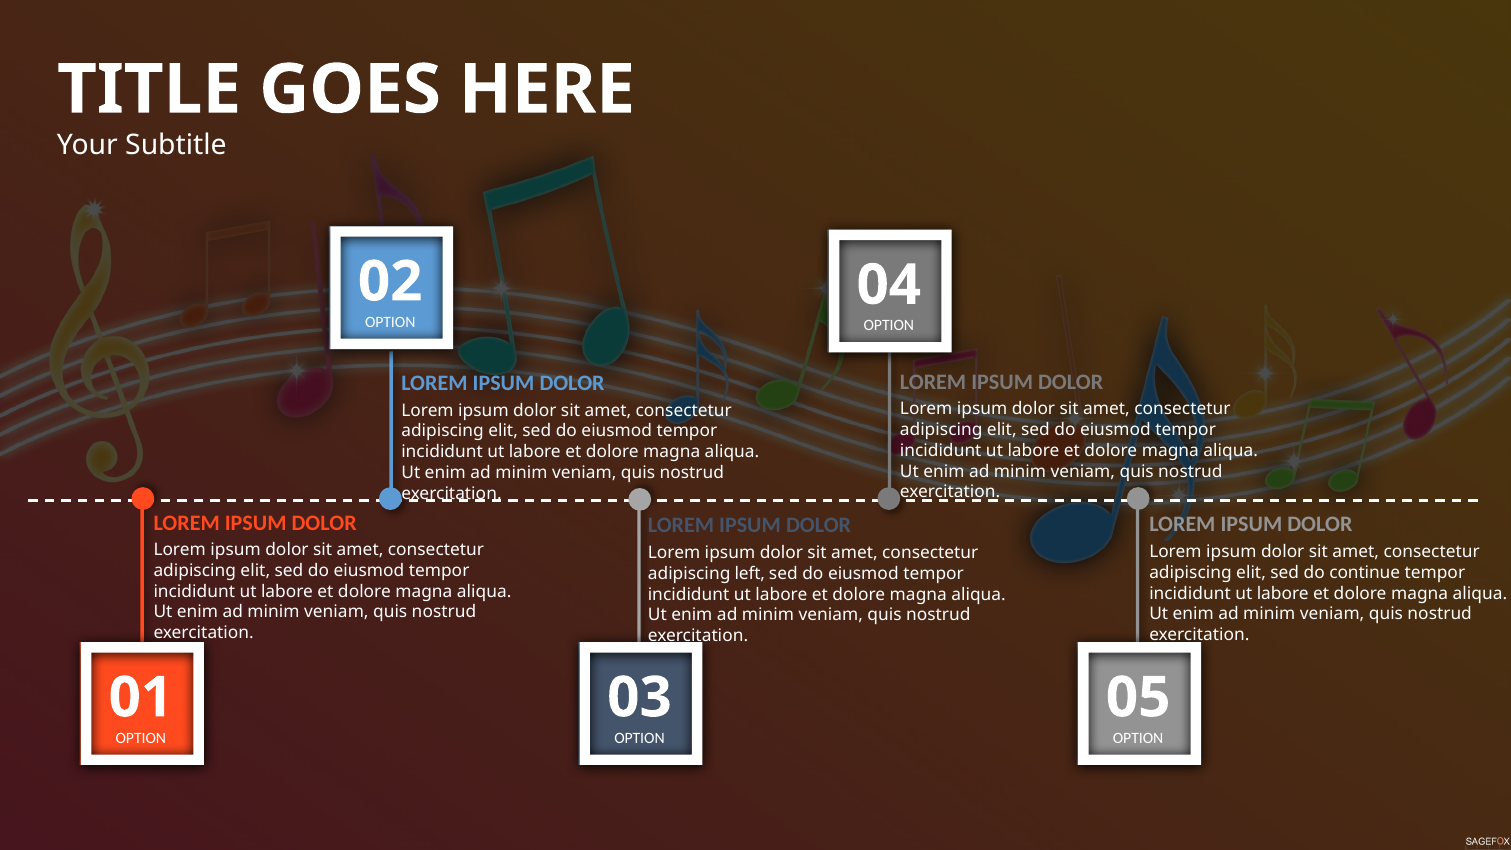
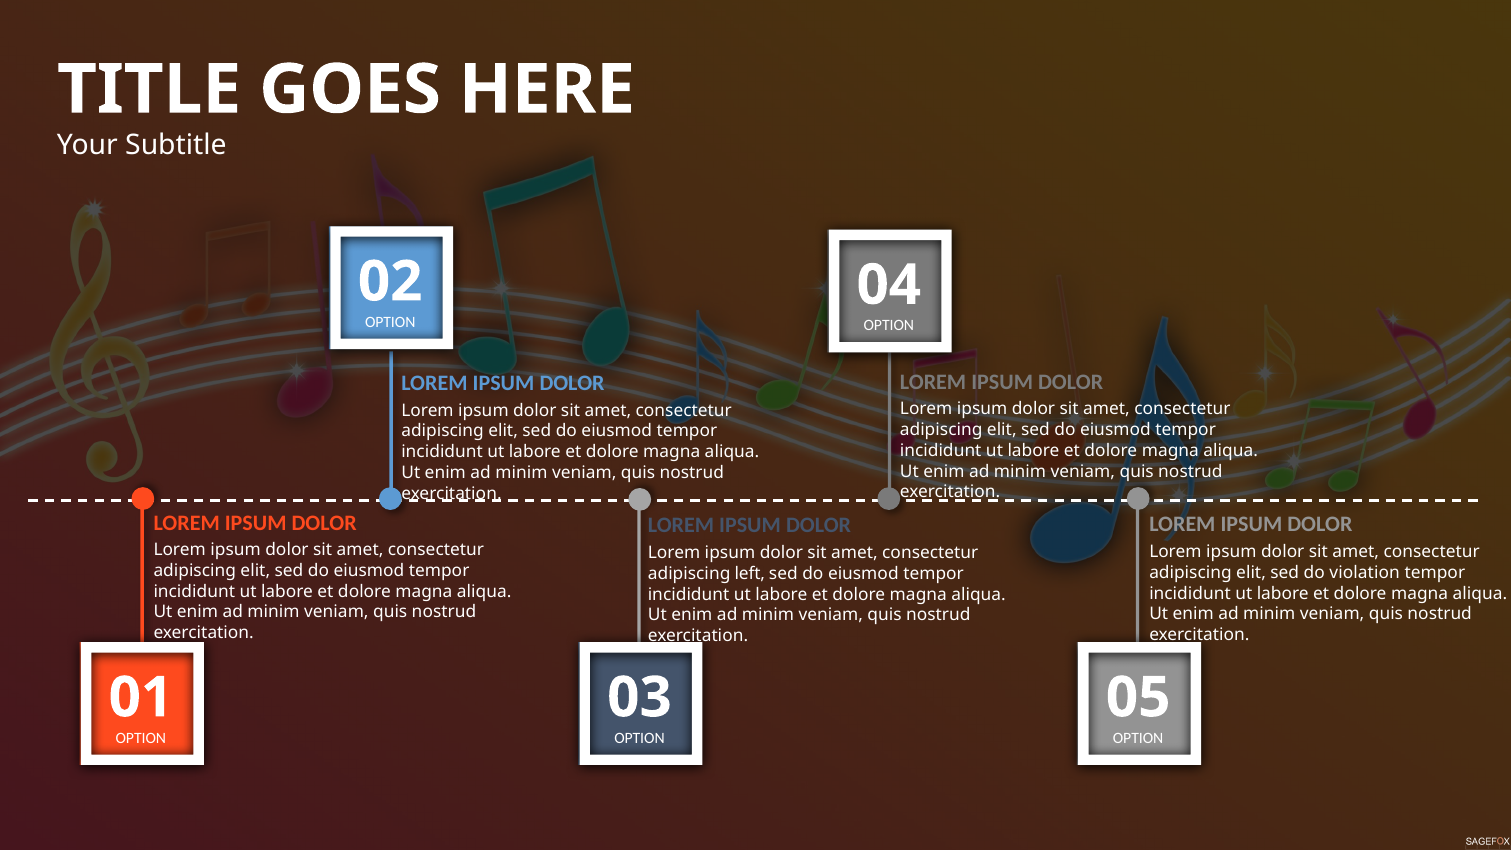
continue: continue -> violation (1365, 573)
